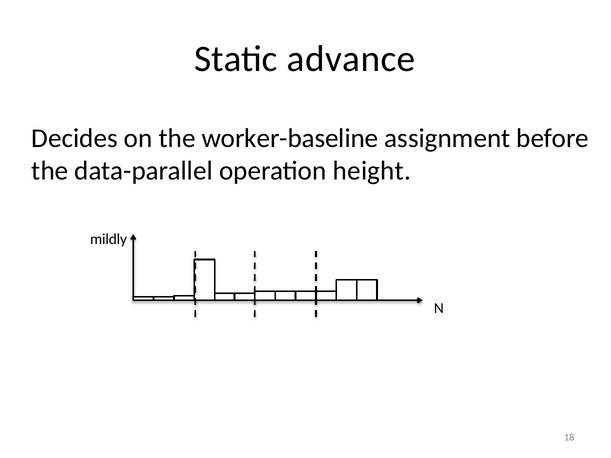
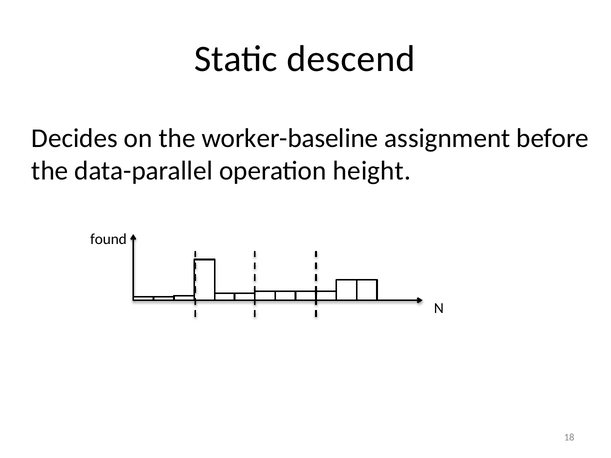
advance: advance -> descend (351, 59)
mildly: mildly -> found (108, 240)
